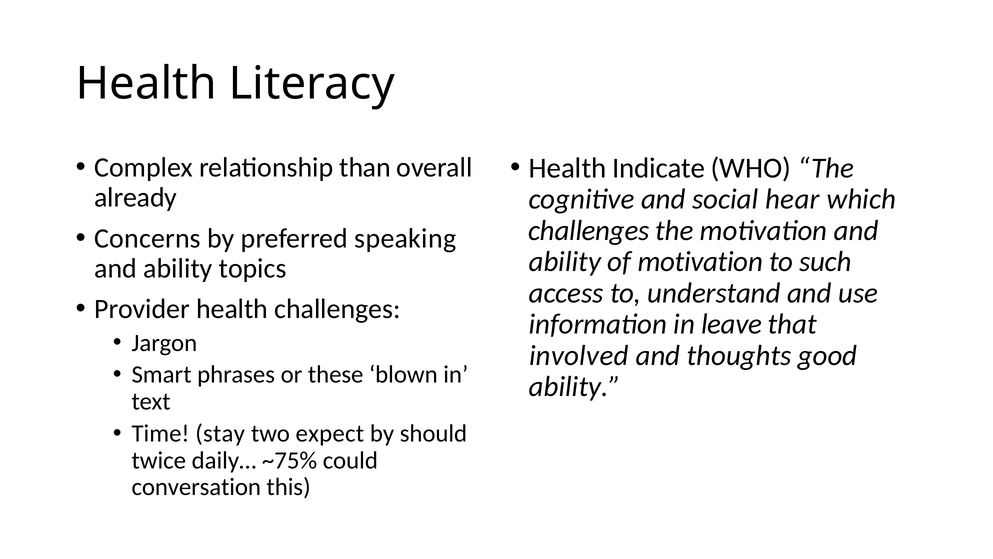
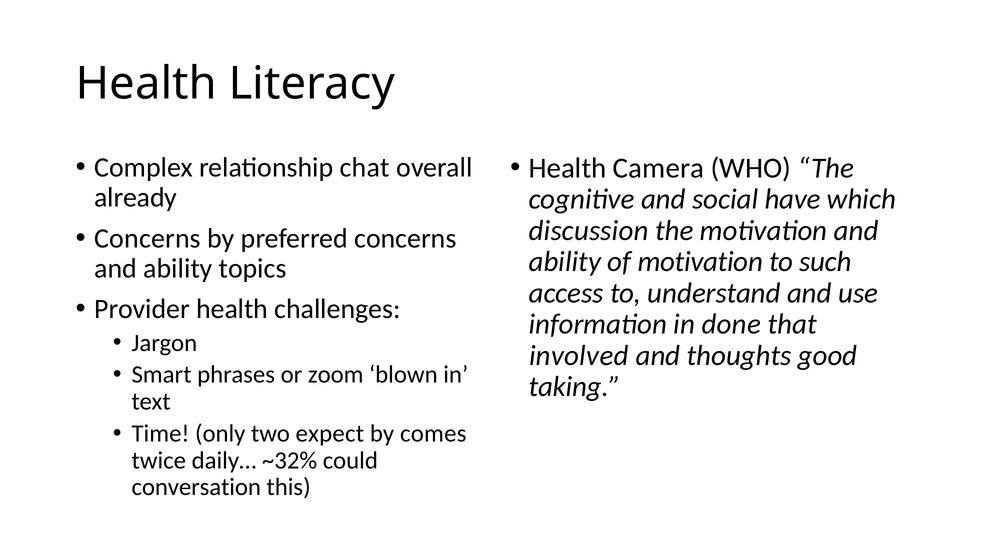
than: than -> chat (365, 167)
Indicate: Indicate -> Camera (659, 168)
hear: hear -> have (793, 199)
challenges: challenges -> discussion (589, 230)
preferred speaking: speaking -> concerns (405, 238)
leave: leave -> done (731, 324)
these: these -> zoom (336, 374)
ability: ability -> taking (575, 386)
stay: stay -> only (220, 433)
should: should -> comes (433, 433)
~75%: ~75% -> ~32% (290, 460)
